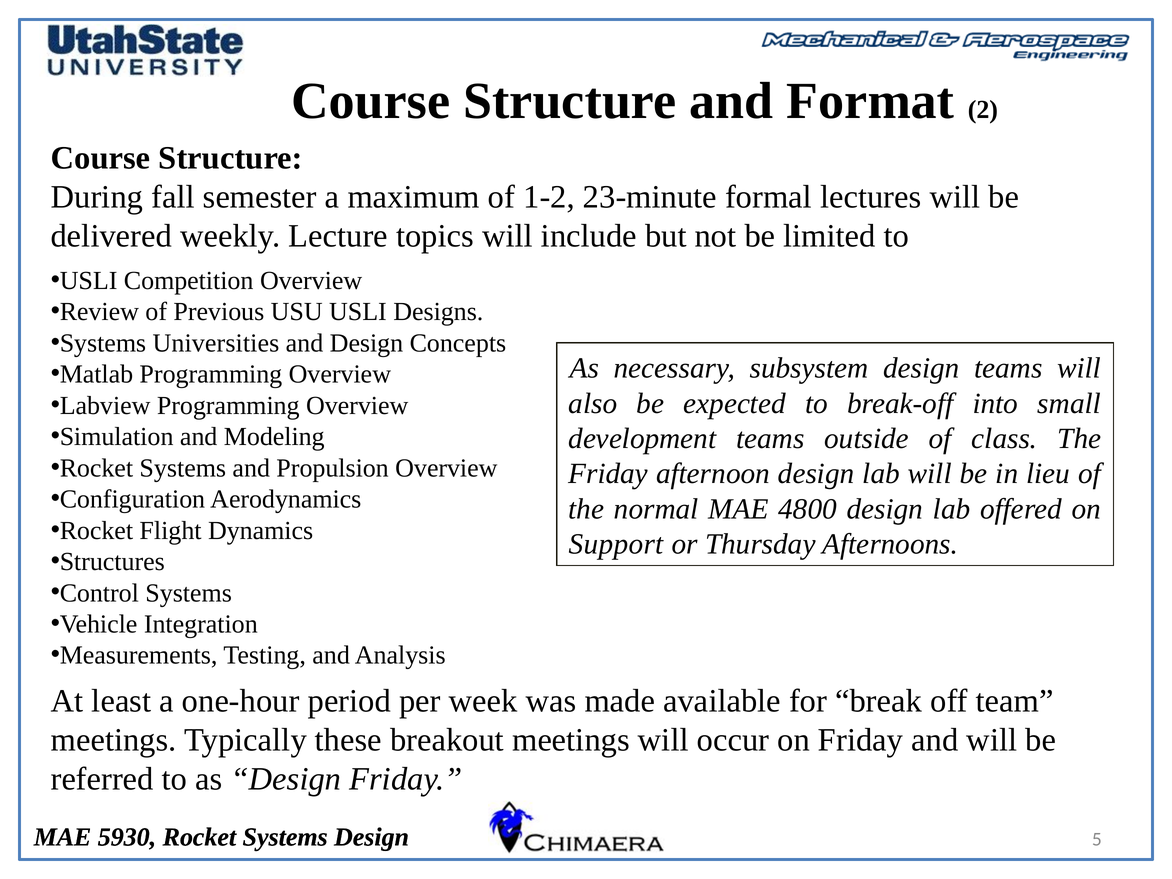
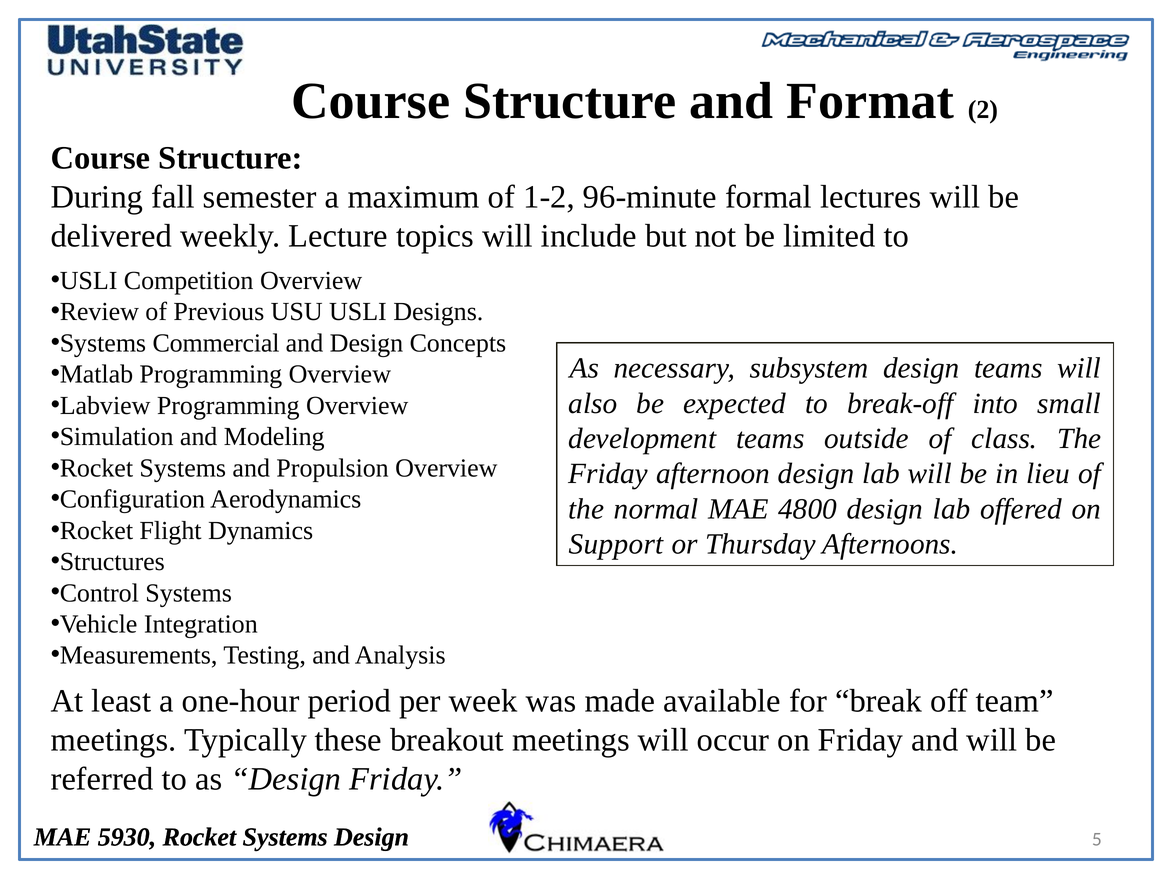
23-minute: 23-minute -> 96-minute (650, 197)
Universities: Universities -> Commercial (216, 343)
